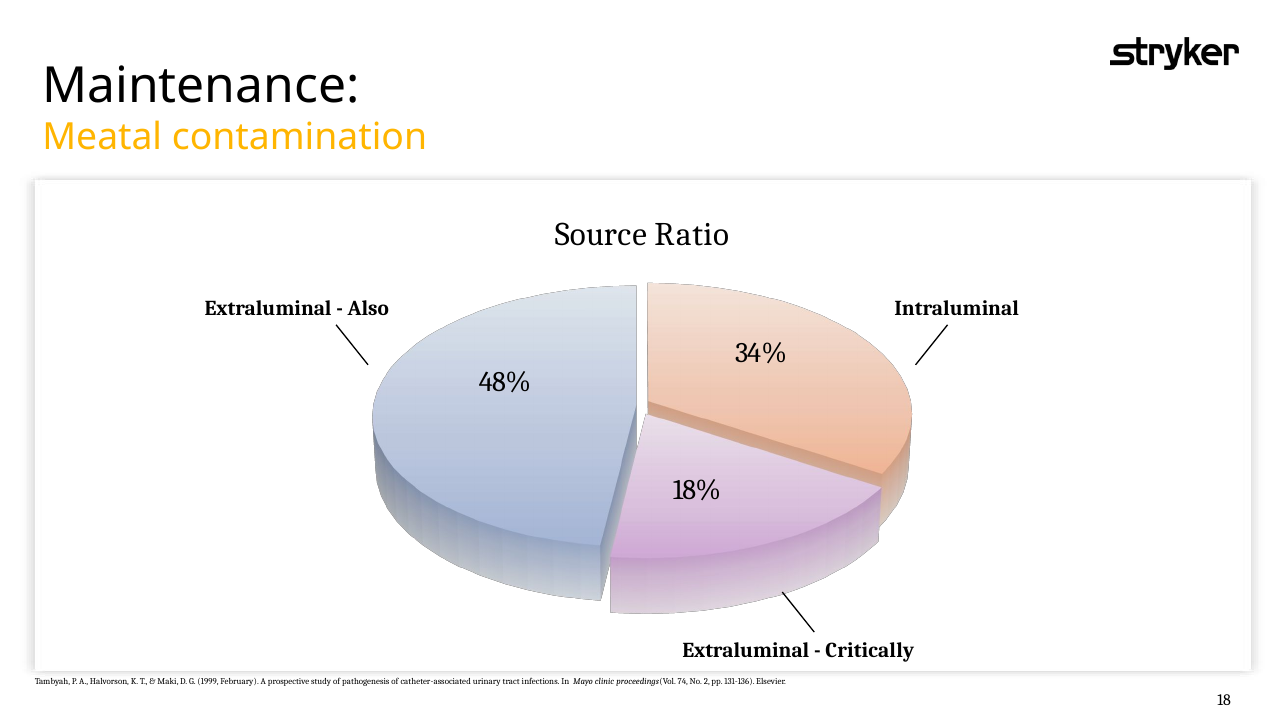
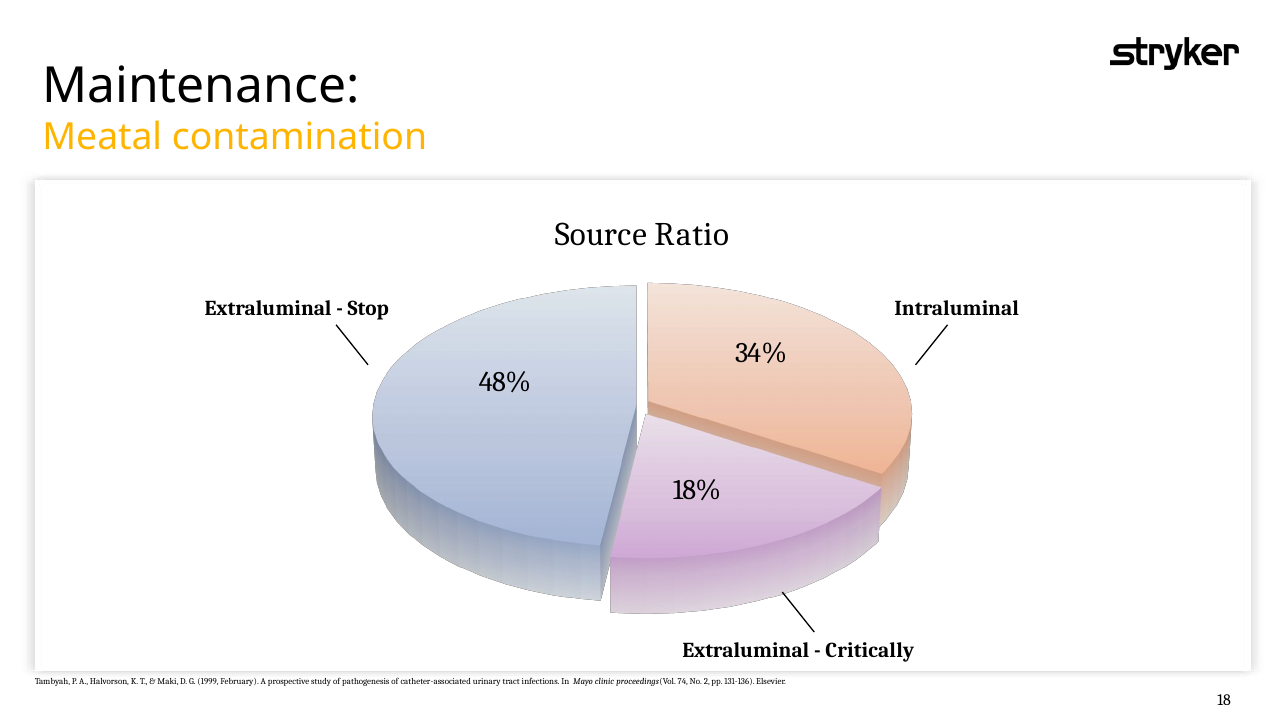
Also: Also -> Stop (368, 309)
